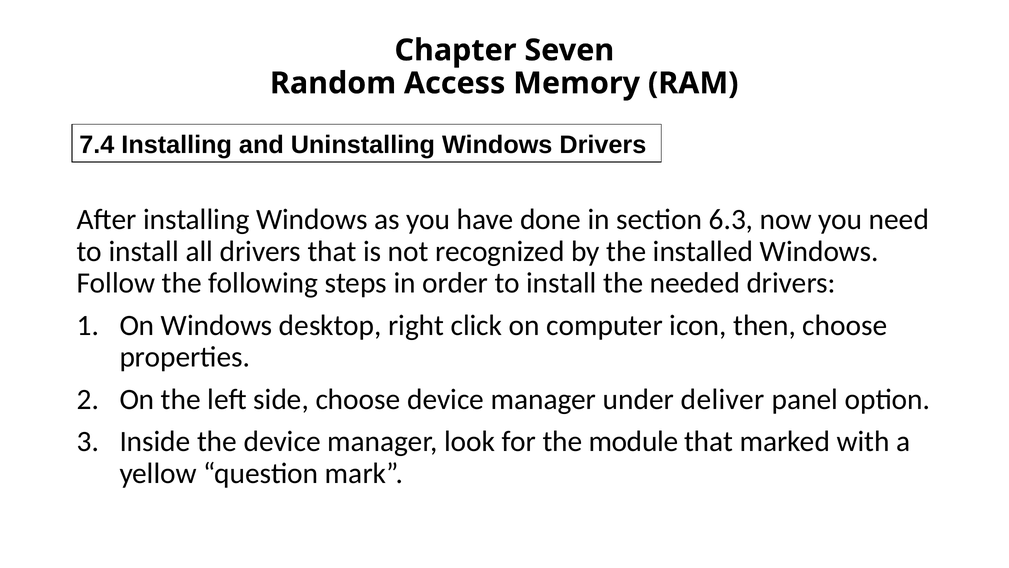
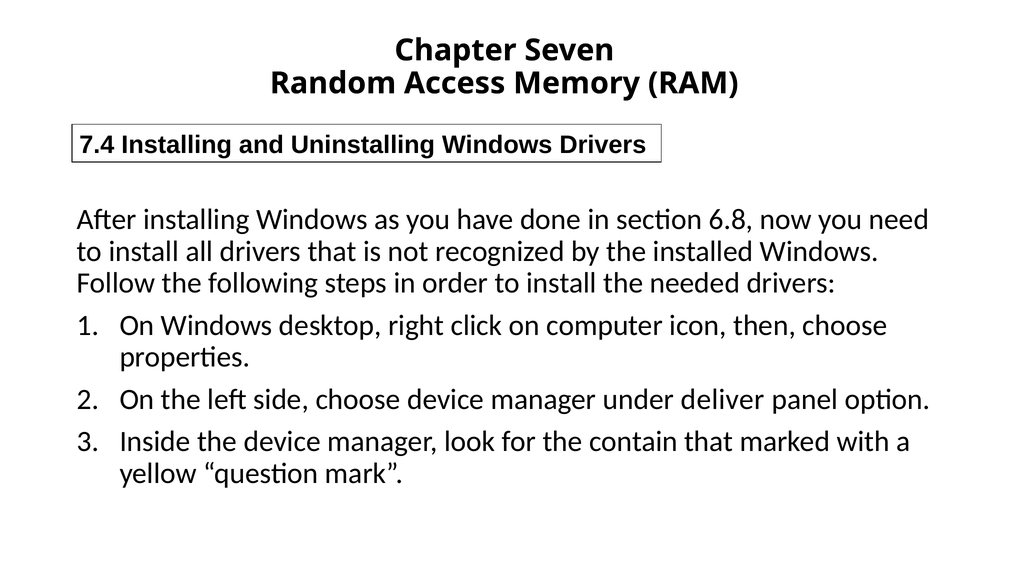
6.3: 6.3 -> 6.8 (731, 219)
module: module -> contain (633, 441)
